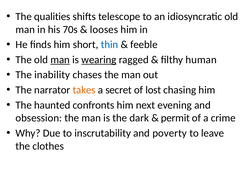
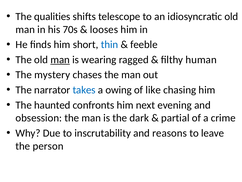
wearing underline: present -> none (99, 60)
inability: inability -> mystery (52, 75)
takes colour: orange -> blue (84, 90)
secret: secret -> owing (119, 90)
lost: lost -> like (153, 90)
permit: permit -> partial (175, 118)
poverty: poverty -> reasons (170, 133)
clothes: clothes -> person (48, 146)
